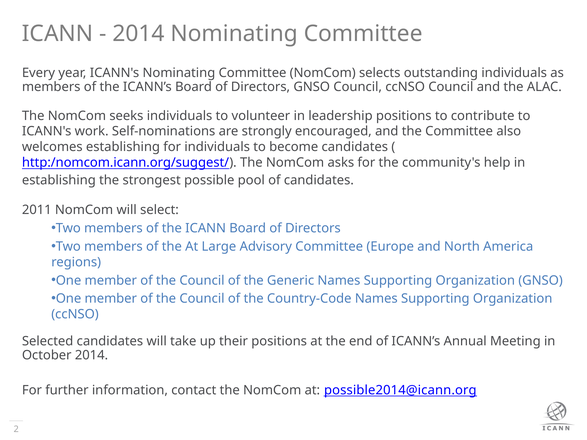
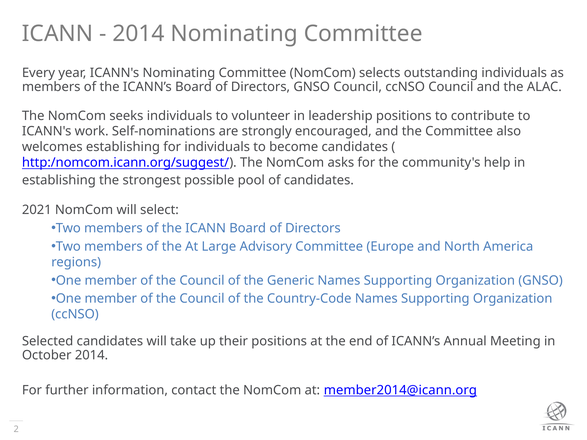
2011: 2011 -> 2021 (37, 210)
possible2014@icann.org: possible2014@icann.org -> member2014@icann.org (400, 390)
